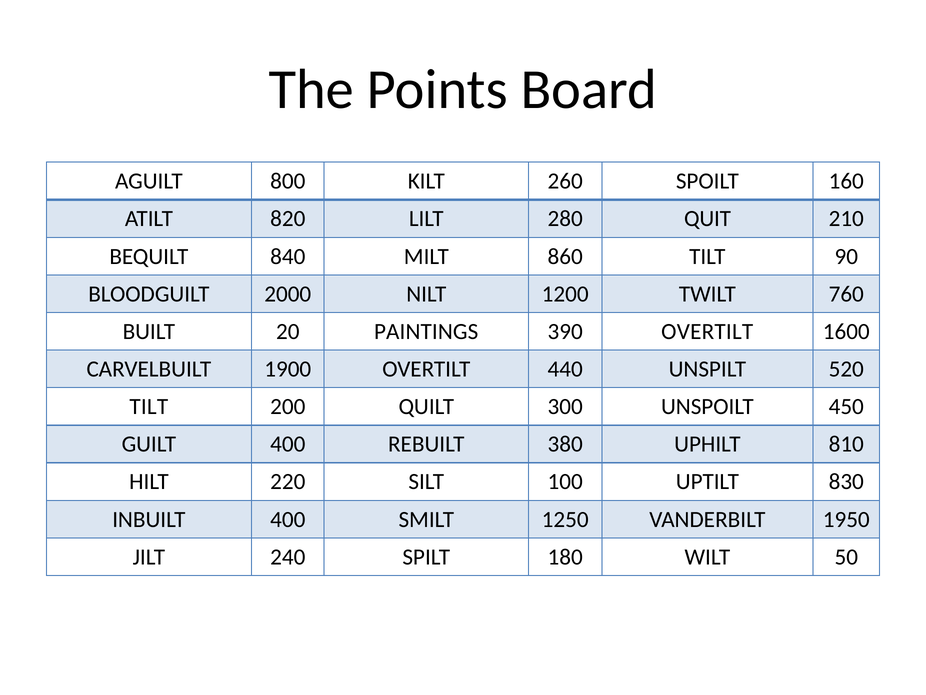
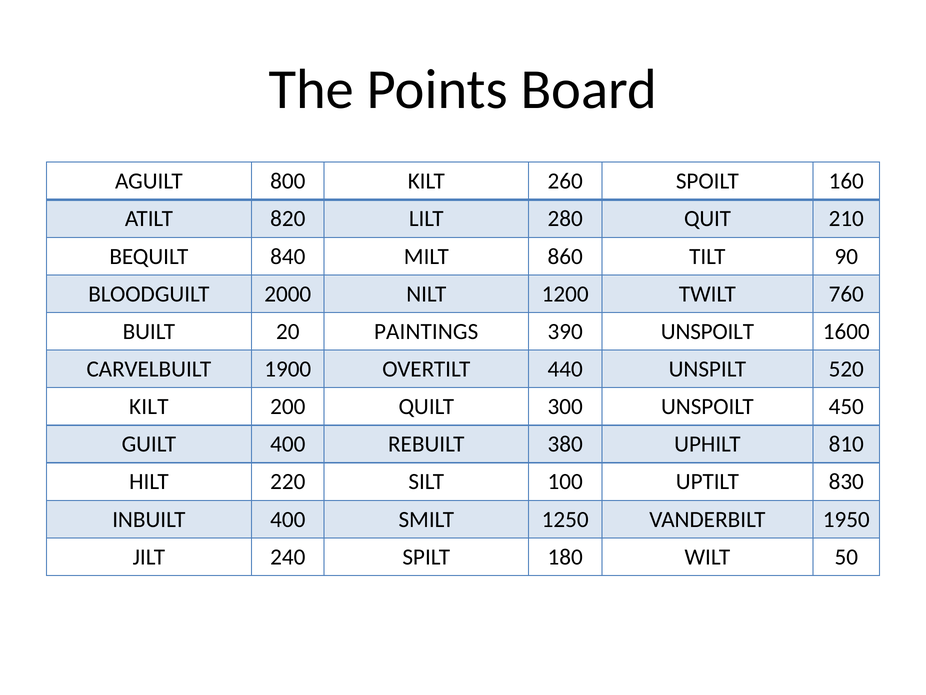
390 OVERTILT: OVERTILT -> UNSPOILT (707, 331)
TILT: TILT -> KILT (149, 406)
